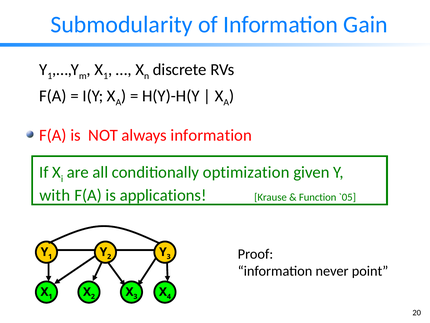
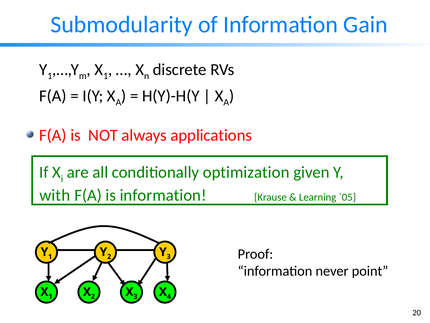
always information: information -> applications (211, 135)
is applications: applications -> information (163, 195)
Function: Function -> Learning (318, 197)
